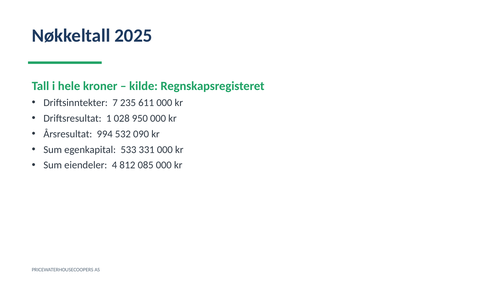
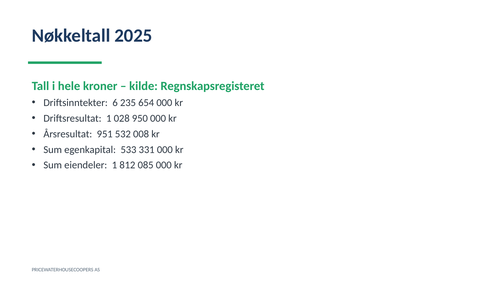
7: 7 -> 6 (115, 103)
611: 611 -> 654 (146, 103)
994: 994 -> 951 (105, 134)
090: 090 -> 008 (141, 134)
eiendeler 4: 4 -> 1 (115, 165)
